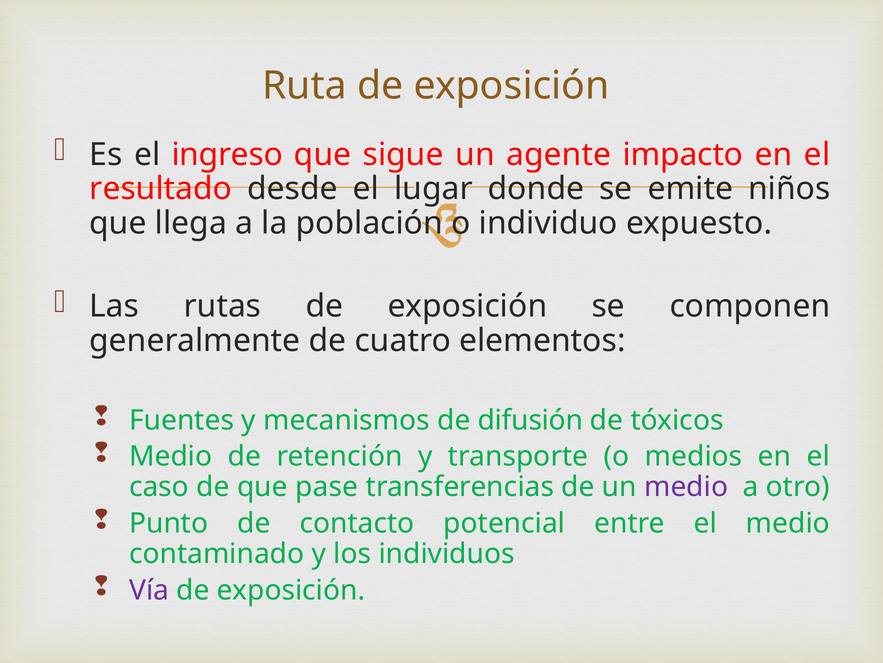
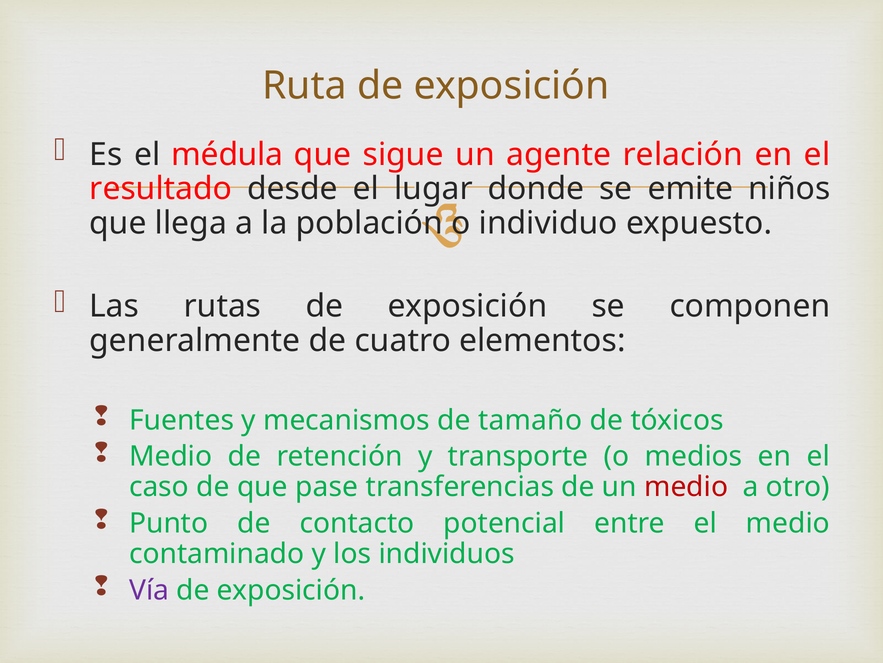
ingreso: ingreso -> médula (227, 154)
impacto: impacto -> relación (683, 154)
difusión: difusión -> tamaño (530, 420)
medio colour: purple -> red (686, 487)
